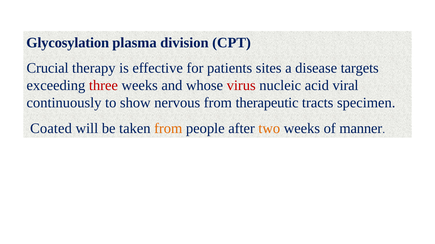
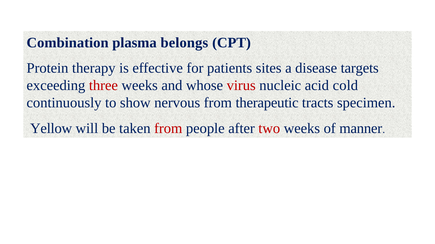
Glycosylation: Glycosylation -> Combination (68, 43)
division: division -> belongs (184, 43)
Crucial: Crucial -> Protein (47, 68)
viral: viral -> cold (345, 86)
Coated: Coated -> Yellow (51, 129)
from colour: orange -> red (168, 129)
two colour: orange -> red (269, 129)
